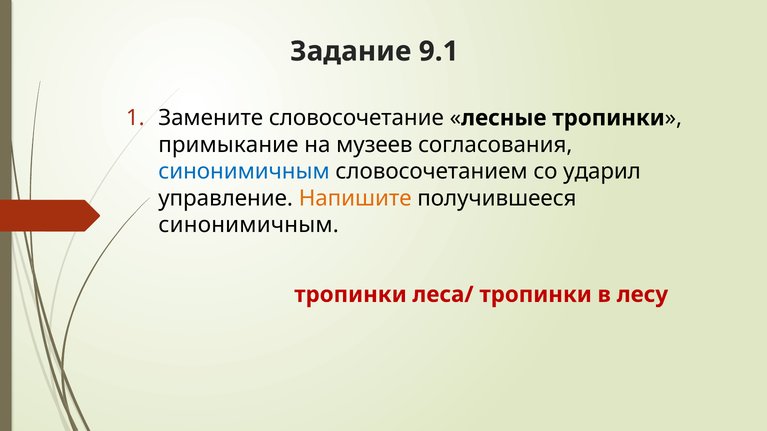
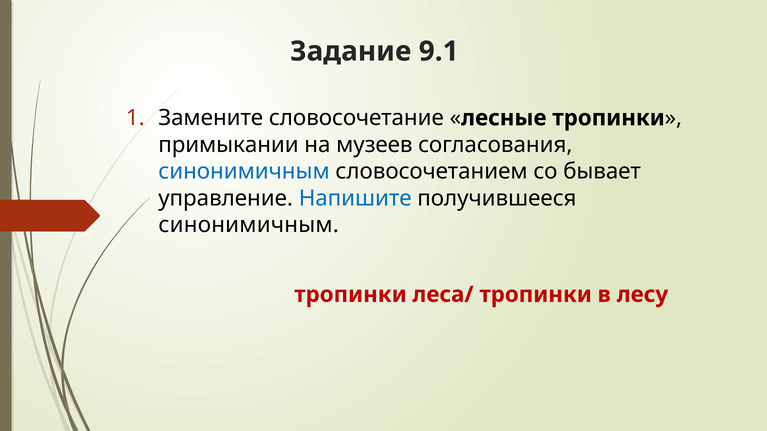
примыкание: примыкание -> примыкании (228, 145)
ударил: ударил -> бывает (602, 172)
Напишите colour: orange -> blue (355, 198)
